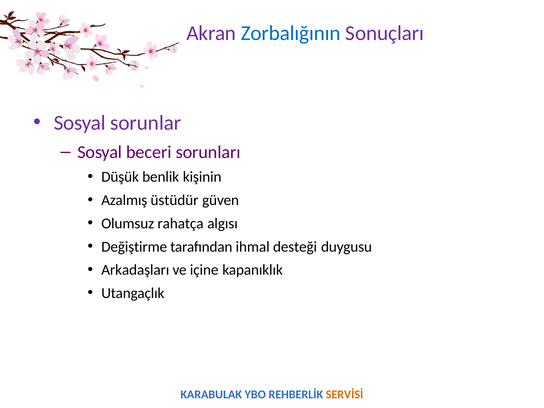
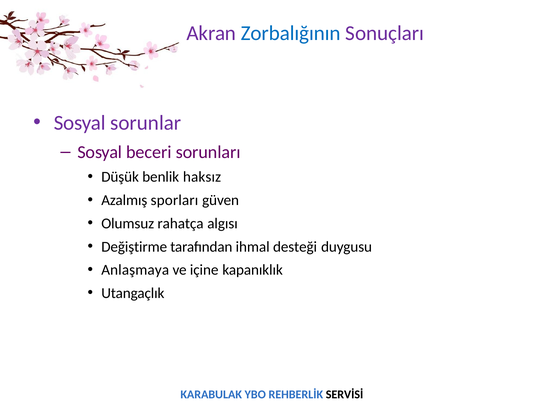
kişinin: kişinin -> haksız (202, 177)
üstüdür: üstüdür -> sporları (174, 200)
Arkadaşları: Arkadaşları -> Anlaşmaya (135, 270)
SERVİSİ colour: orange -> black (345, 395)
